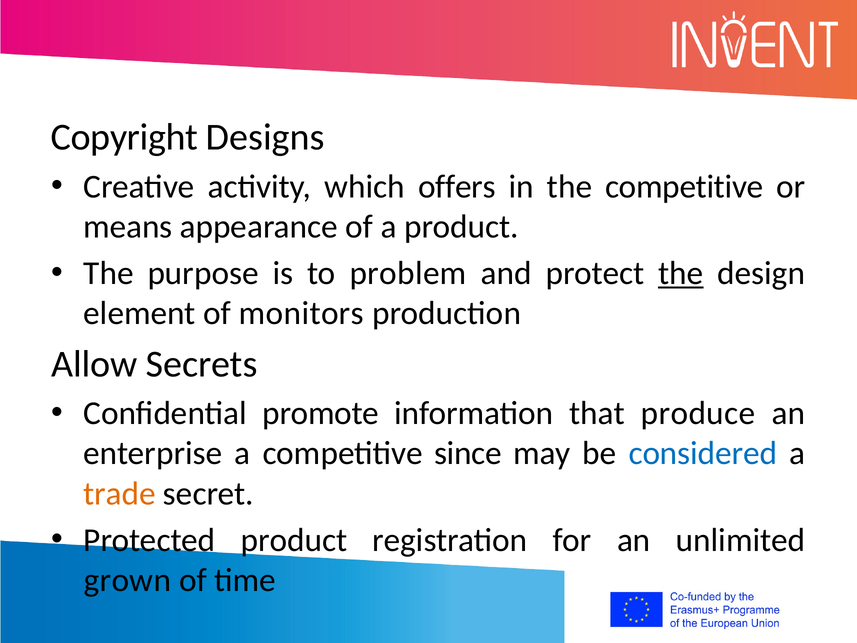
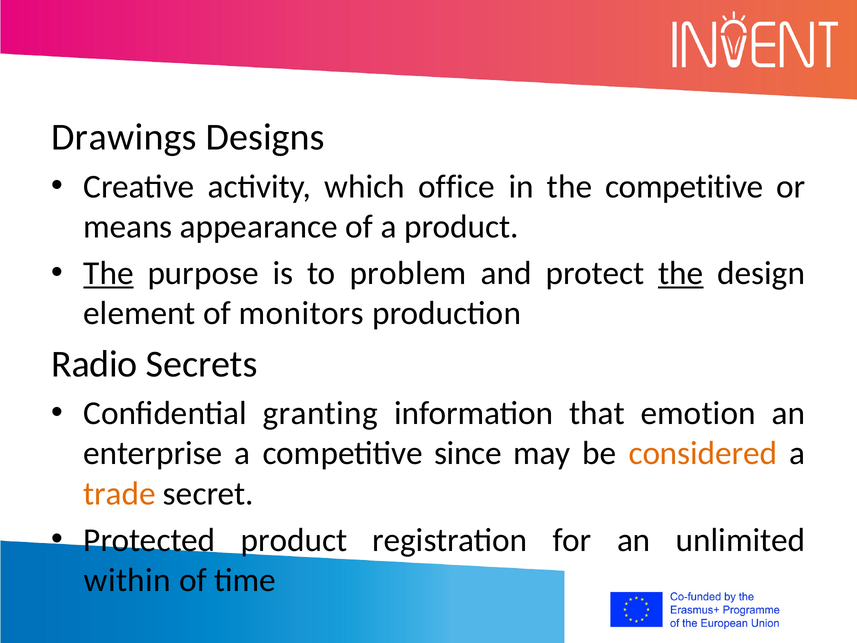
Copyright: Copyright -> Drawings (124, 137)
offers: offers -> office (457, 187)
The underline: none -> present (109, 273)
Allow: Allow -> Radio (94, 364)
promote: promote -> granting (320, 413)
produce: produce -> emotion (698, 413)
considered colour: blue -> orange (703, 453)
grown: grown -> within (127, 580)
